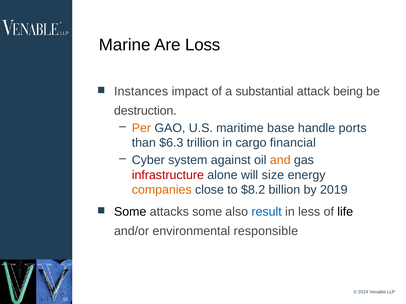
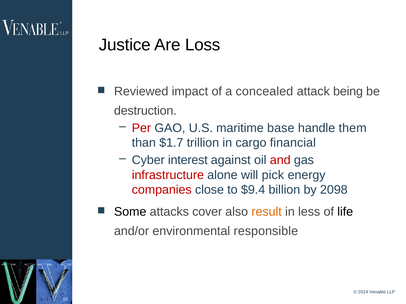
Marine: Marine -> Justice (125, 45)
Instances: Instances -> Reviewed (141, 91)
substantial: substantial -> concealed (264, 91)
Per colour: orange -> red (141, 128)
ports: ports -> them (353, 128)
$6.3: $6.3 -> $1.7 (171, 143)
system: system -> interest (188, 160)
and colour: orange -> red (280, 160)
size: size -> pick (273, 175)
companies colour: orange -> red (162, 190)
$8.2: $8.2 -> $9.4 (253, 190)
2019: 2019 -> 2098 (334, 190)
attacks some: some -> cover (207, 212)
result colour: blue -> orange (267, 212)
